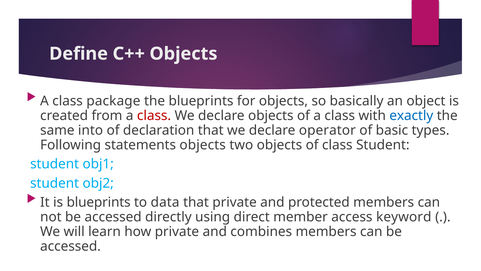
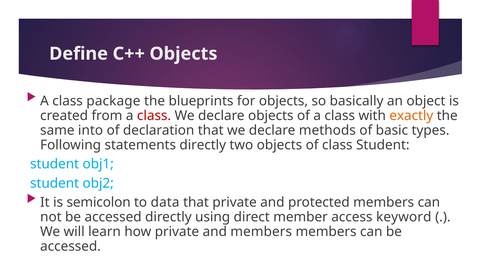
exactly colour: blue -> orange (411, 115)
operator: operator -> methods (327, 130)
statements objects: objects -> directly (203, 145)
is blueprints: blueprints -> semicolon (99, 202)
and combines: combines -> members (261, 231)
